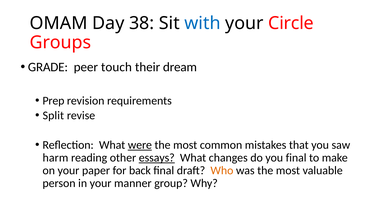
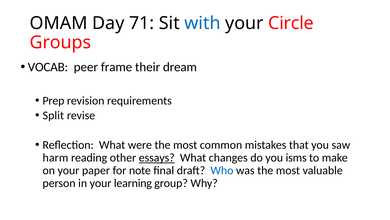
38: 38 -> 71 (142, 23)
GRADE: GRADE -> VOCAB (48, 67)
touch: touch -> frame (117, 67)
were underline: present -> none (140, 145)
you final: final -> isms (296, 157)
back: back -> note (140, 170)
Who colour: orange -> blue (222, 170)
manner: manner -> learning (133, 183)
